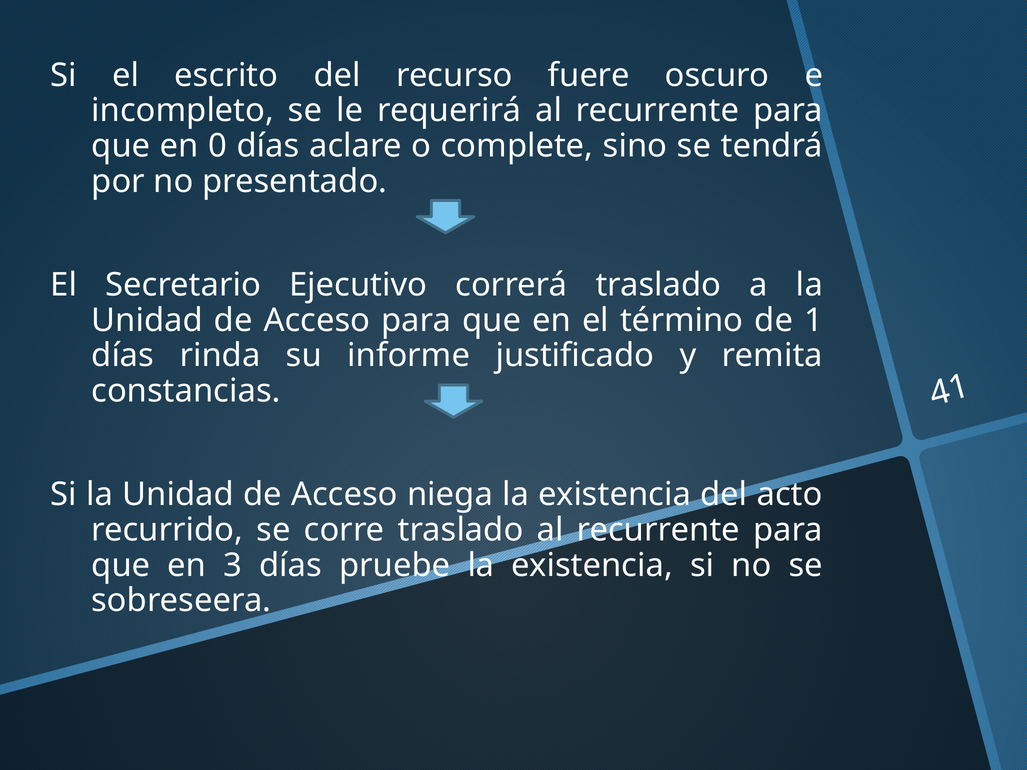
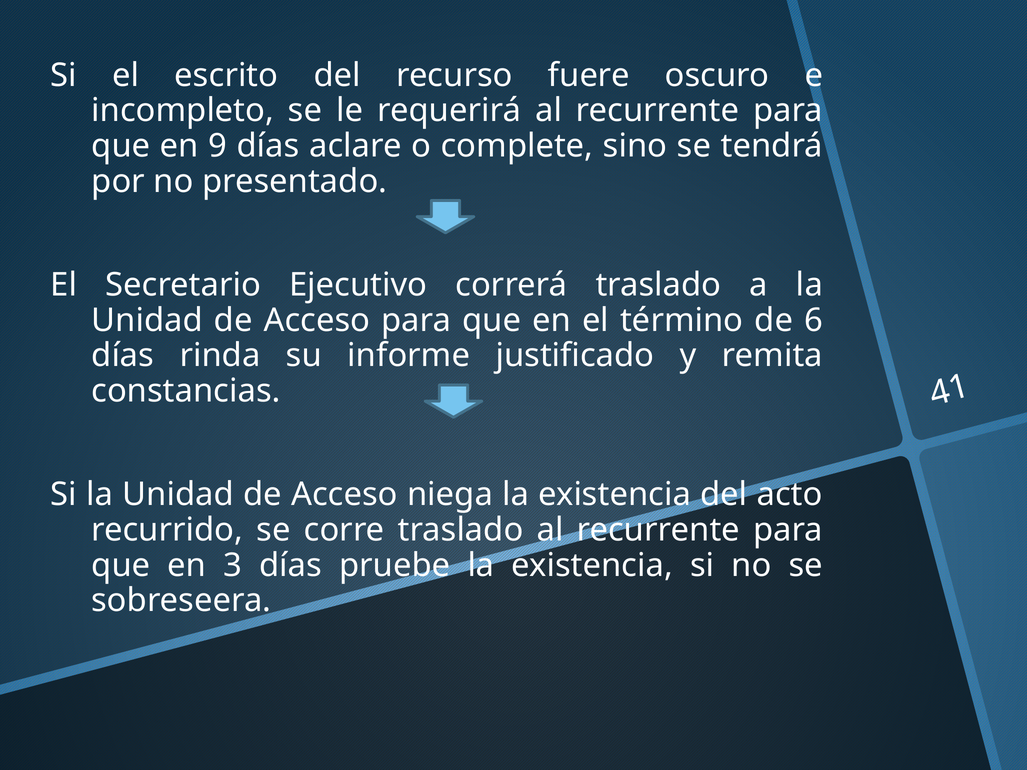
0: 0 -> 9 (218, 146)
de 1: 1 -> 6 (814, 320)
